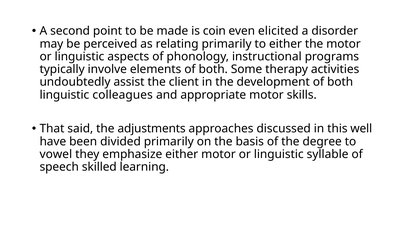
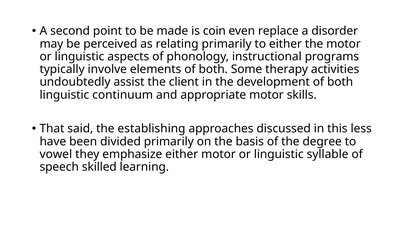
elicited: elicited -> replace (278, 31)
colleagues: colleagues -> continuum (123, 95)
adjustments: adjustments -> establishing (151, 129)
well: well -> less (361, 129)
